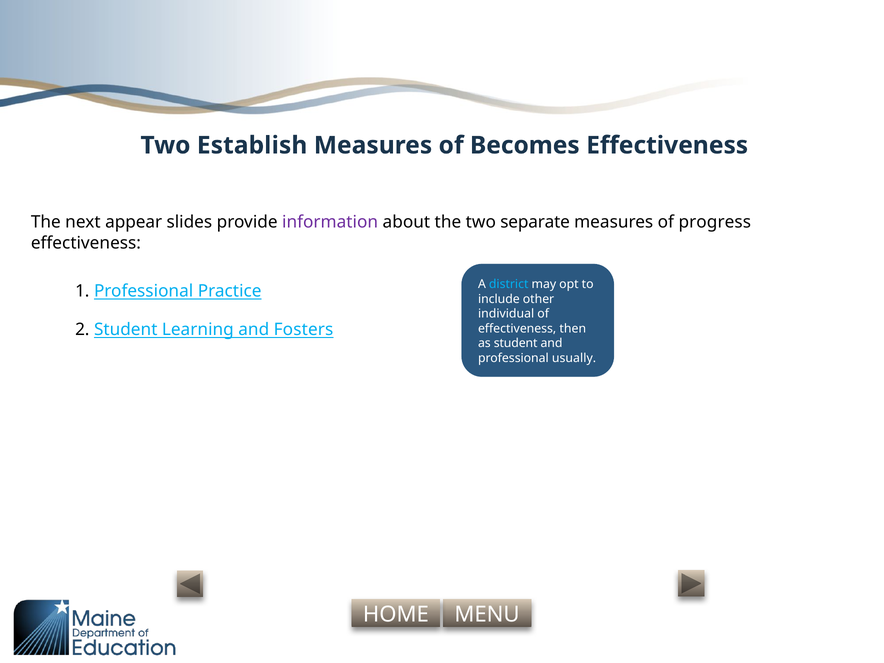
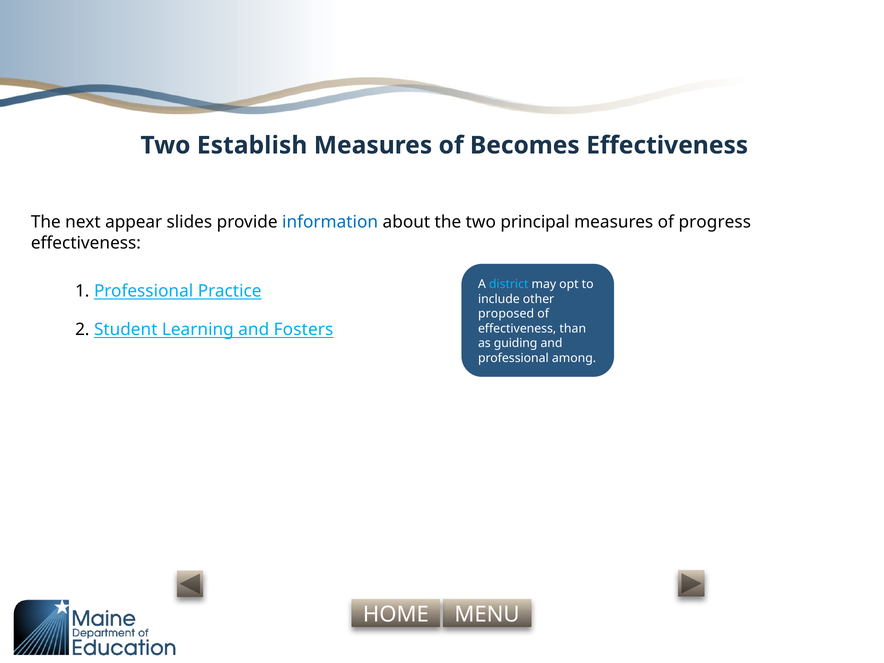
information colour: purple -> blue (330, 222)
separate: separate -> principal (535, 222)
individual: individual -> proposed (506, 314)
then: then -> than (573, 329)
as student: student -> guiding (516, 343)
usually: usually -> among (574, 358)
